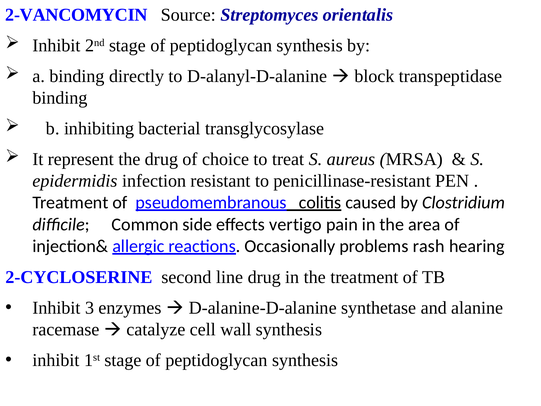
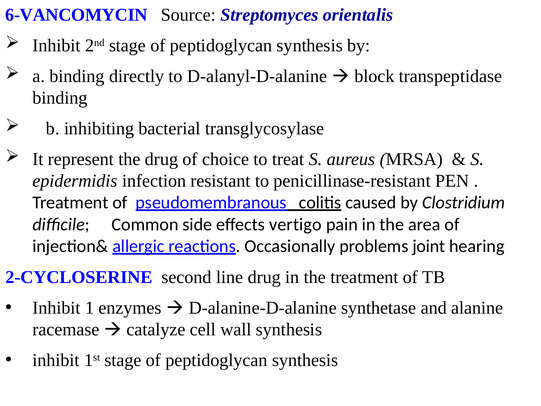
2-VANCOMYCIN: 2-VANCOMYCIN -> 6-VANCOMYCIN (76, 15)
rash: rash -> joint (429, 246)
3: 3 -> 1 (90, 308)
